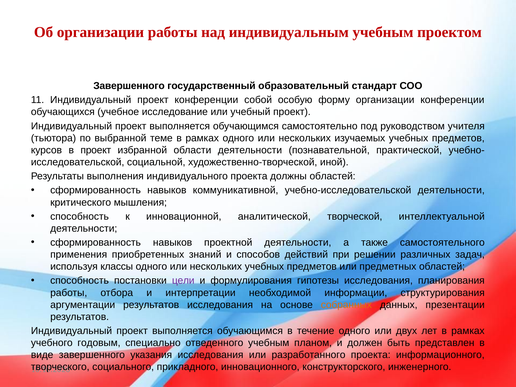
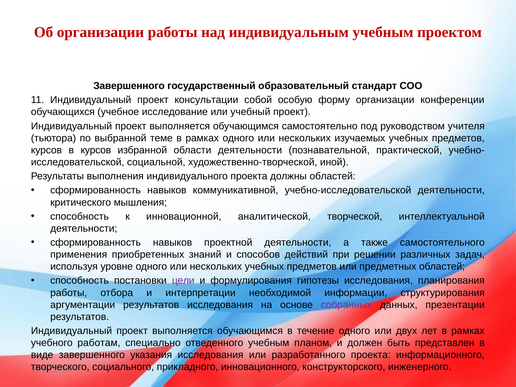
проект конференции: конференции -> консультации (206, 100)
в проект: проект -> курсов (96, 150)
классы: классы -> уровне (117, 267)
собранных colour: orange -> purple (346, 305)
годовым: годовым -> работам (99, 343)
